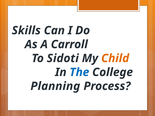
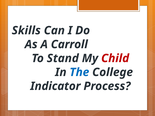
Sidoti: Sidoti -> Stand (63, 58)
Child colour: orange -> red (115, 58)
Planning: Planning -> Indicator (55, 86)
